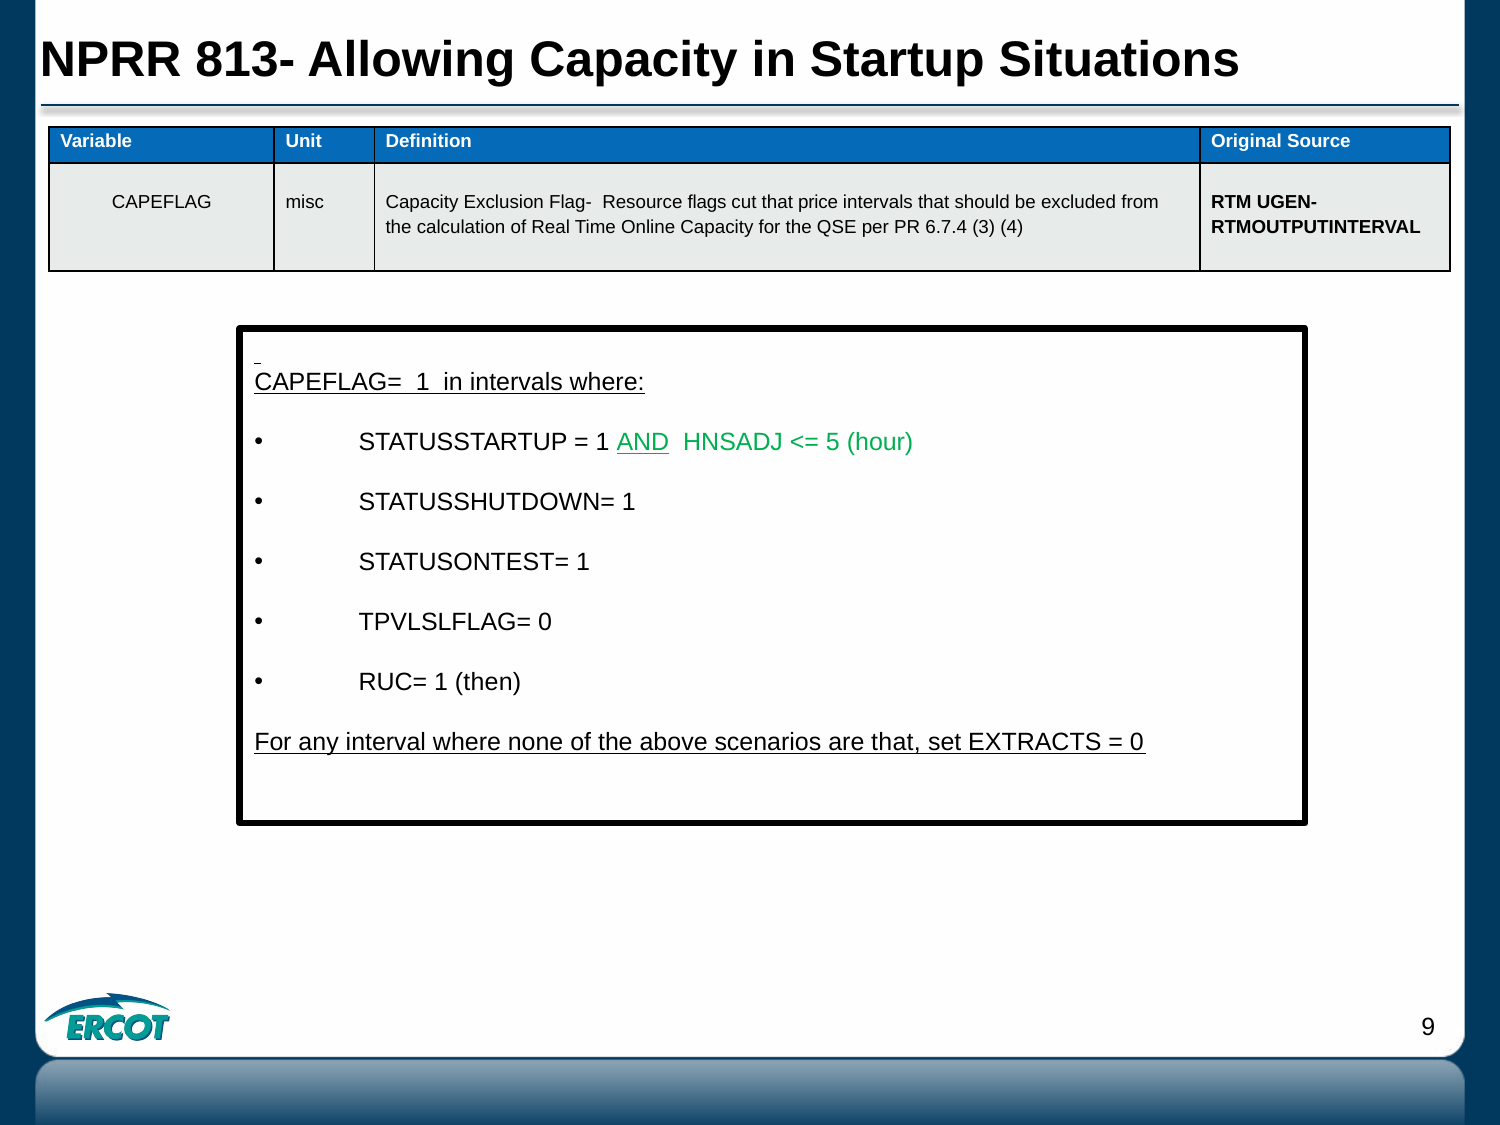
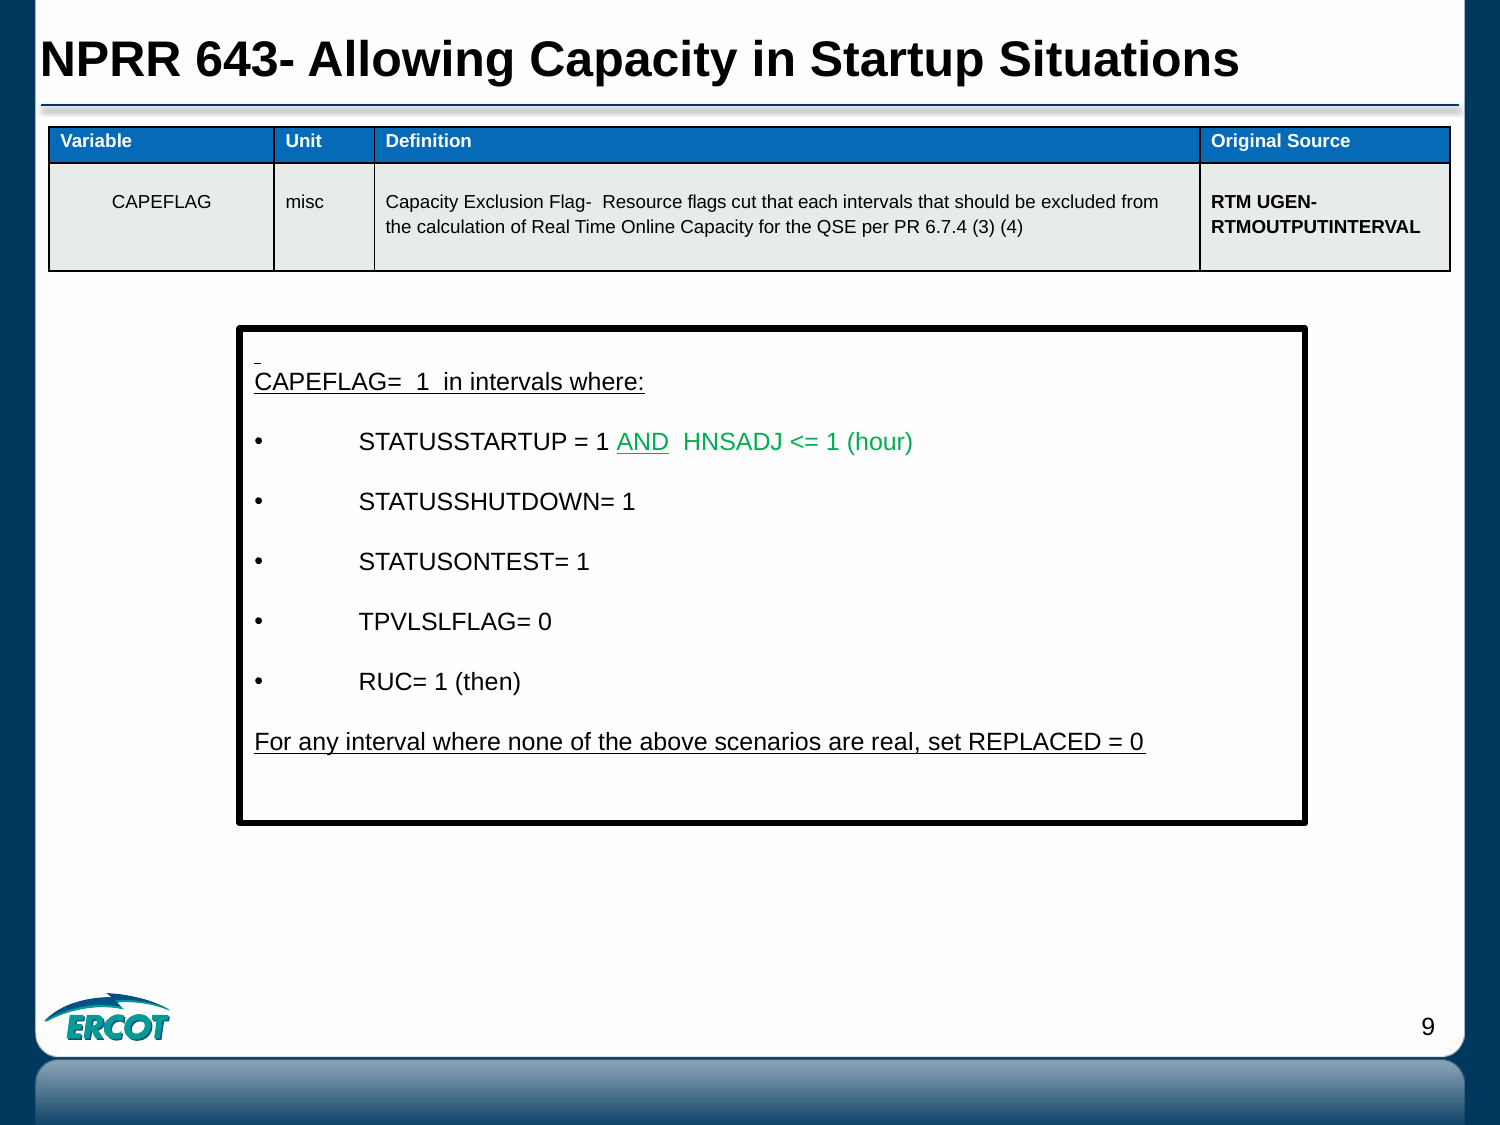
813-: 813- -> 643- (245, 60)
price: price -> each (818, 203)
5: 5 -> 1 (833, 443)
are that: that -> real (896, 743)
EXTRACTS: EXTRACTS -> REPLACED (1035, 743)
